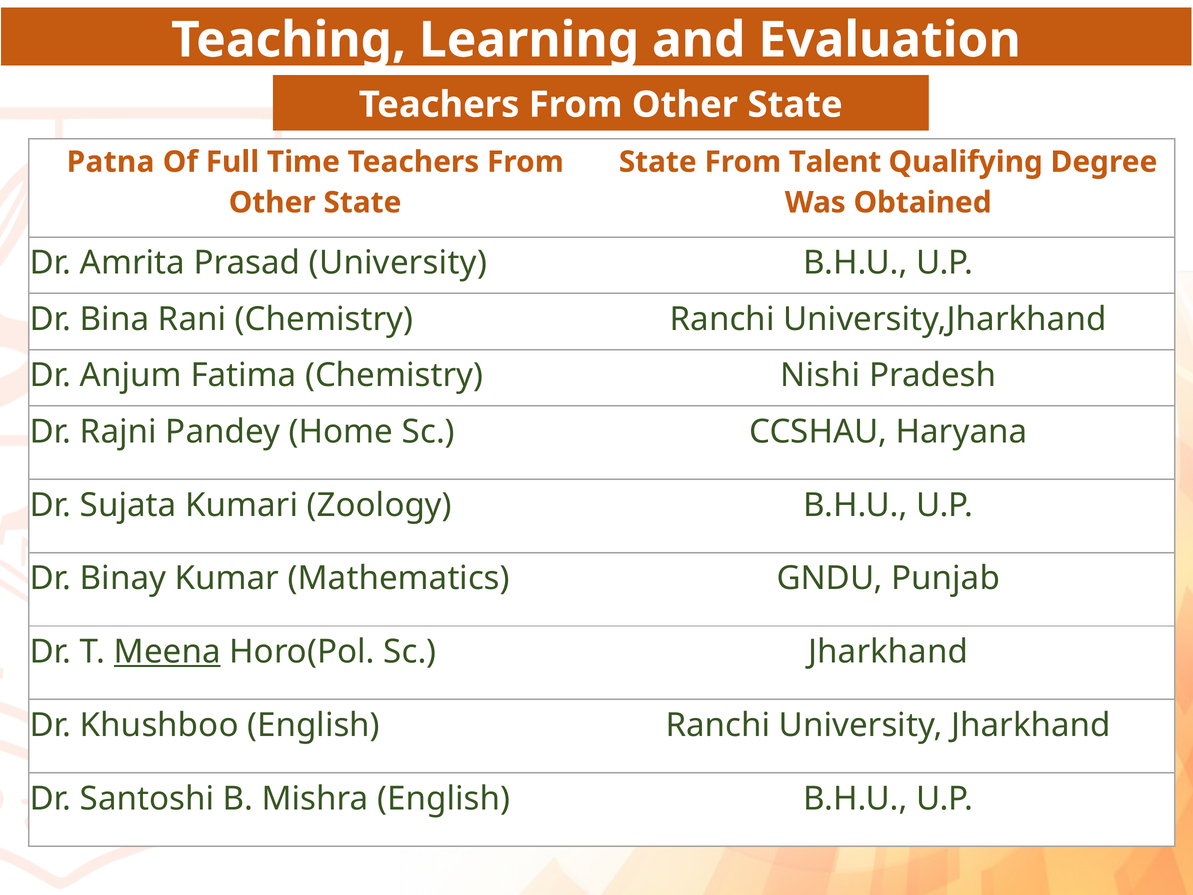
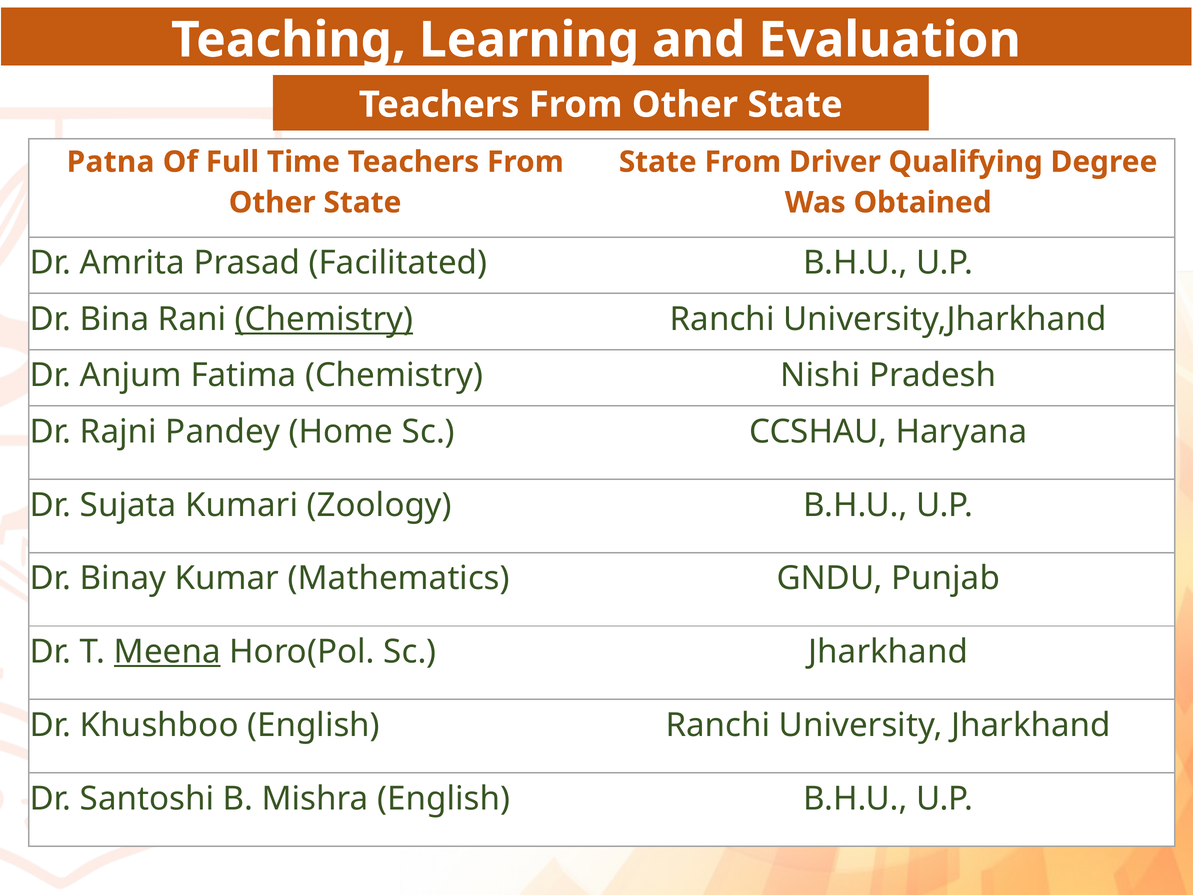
Talent: Talent -> Driver (835, 162)
Prasad University: University -> Facilitated (398, 263)
Chemistry underline: none -> present (324, 319)
